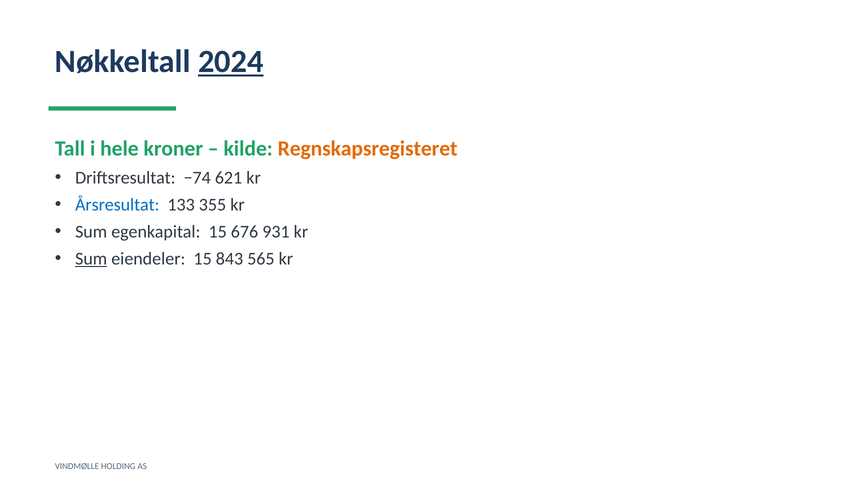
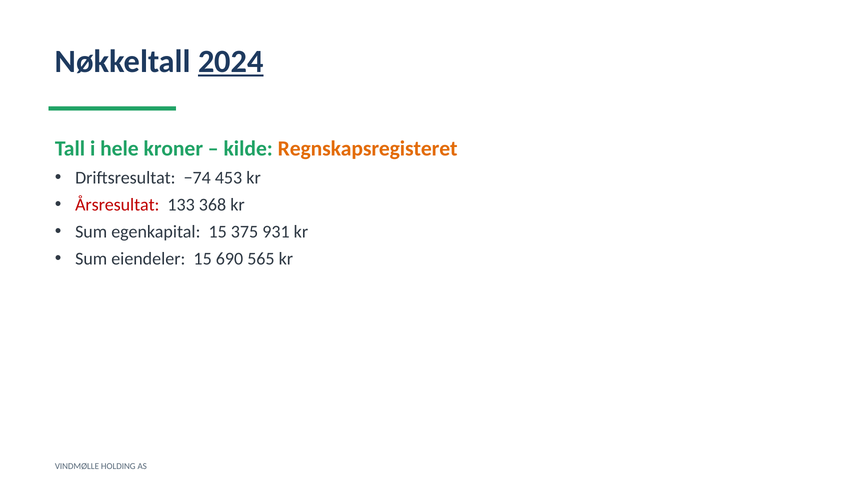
621: 621 -> 453 (229, 177)
Årsresultat colour: blue -> red (117, 204)
355: 355 -> 368 (213, 204)
676: 676 -> 375 (245, 231)
Sum underline: present -> none (91, 258)
843: 843 -> 690 (229, 258)
